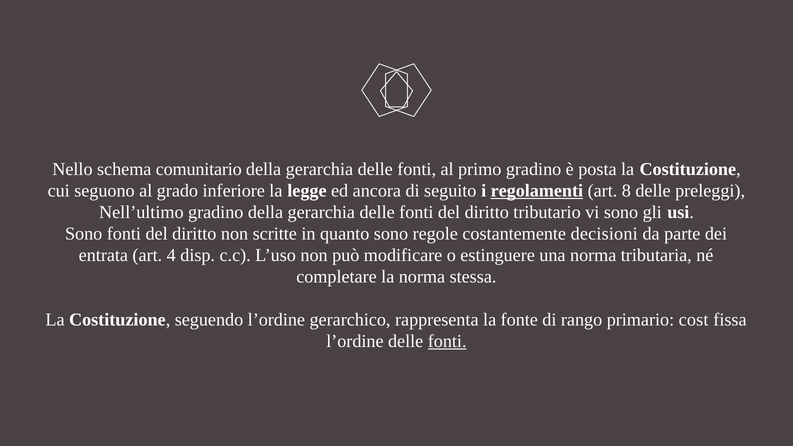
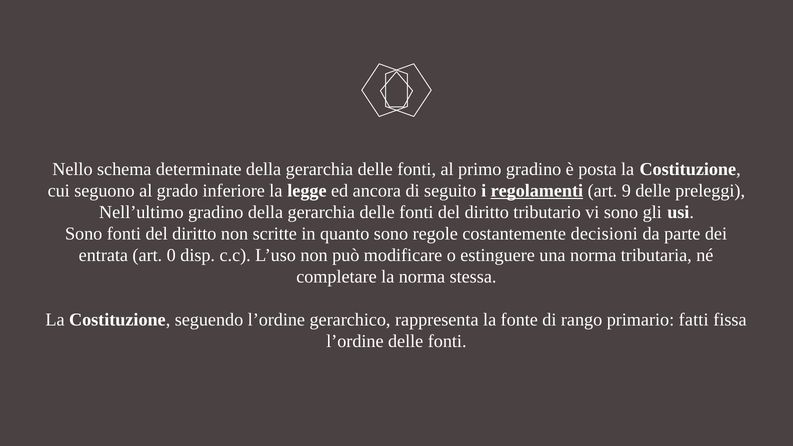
comunitario: comunitario -> determinate (199, 169)
8: 8 -> 9 (626, 191)
4: 4 -> 0 (171, 255)
cost: cost -> fatti (694, 320)
fonti underline: present -> none (447, 341)
